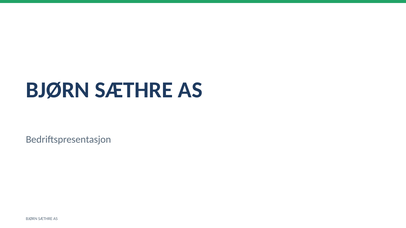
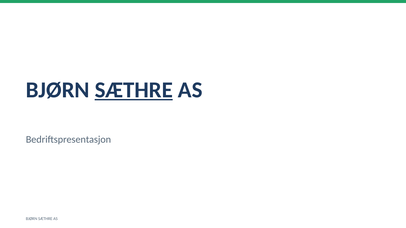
SÆTHRE underline: none -> present (134, 90)
